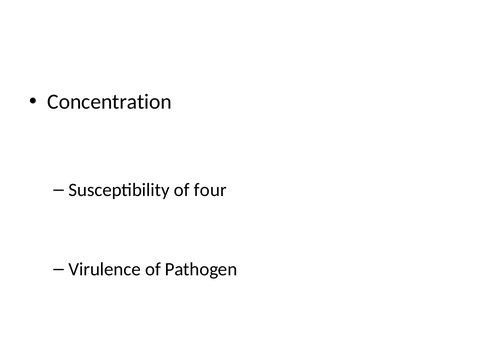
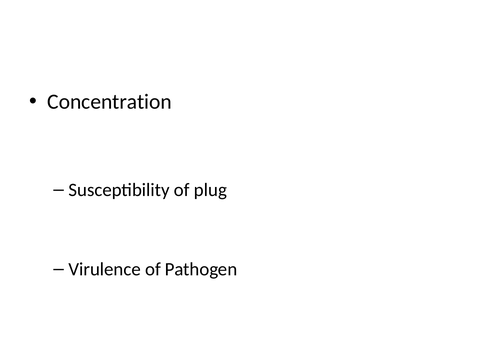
four: four -> plug (210, 190)
